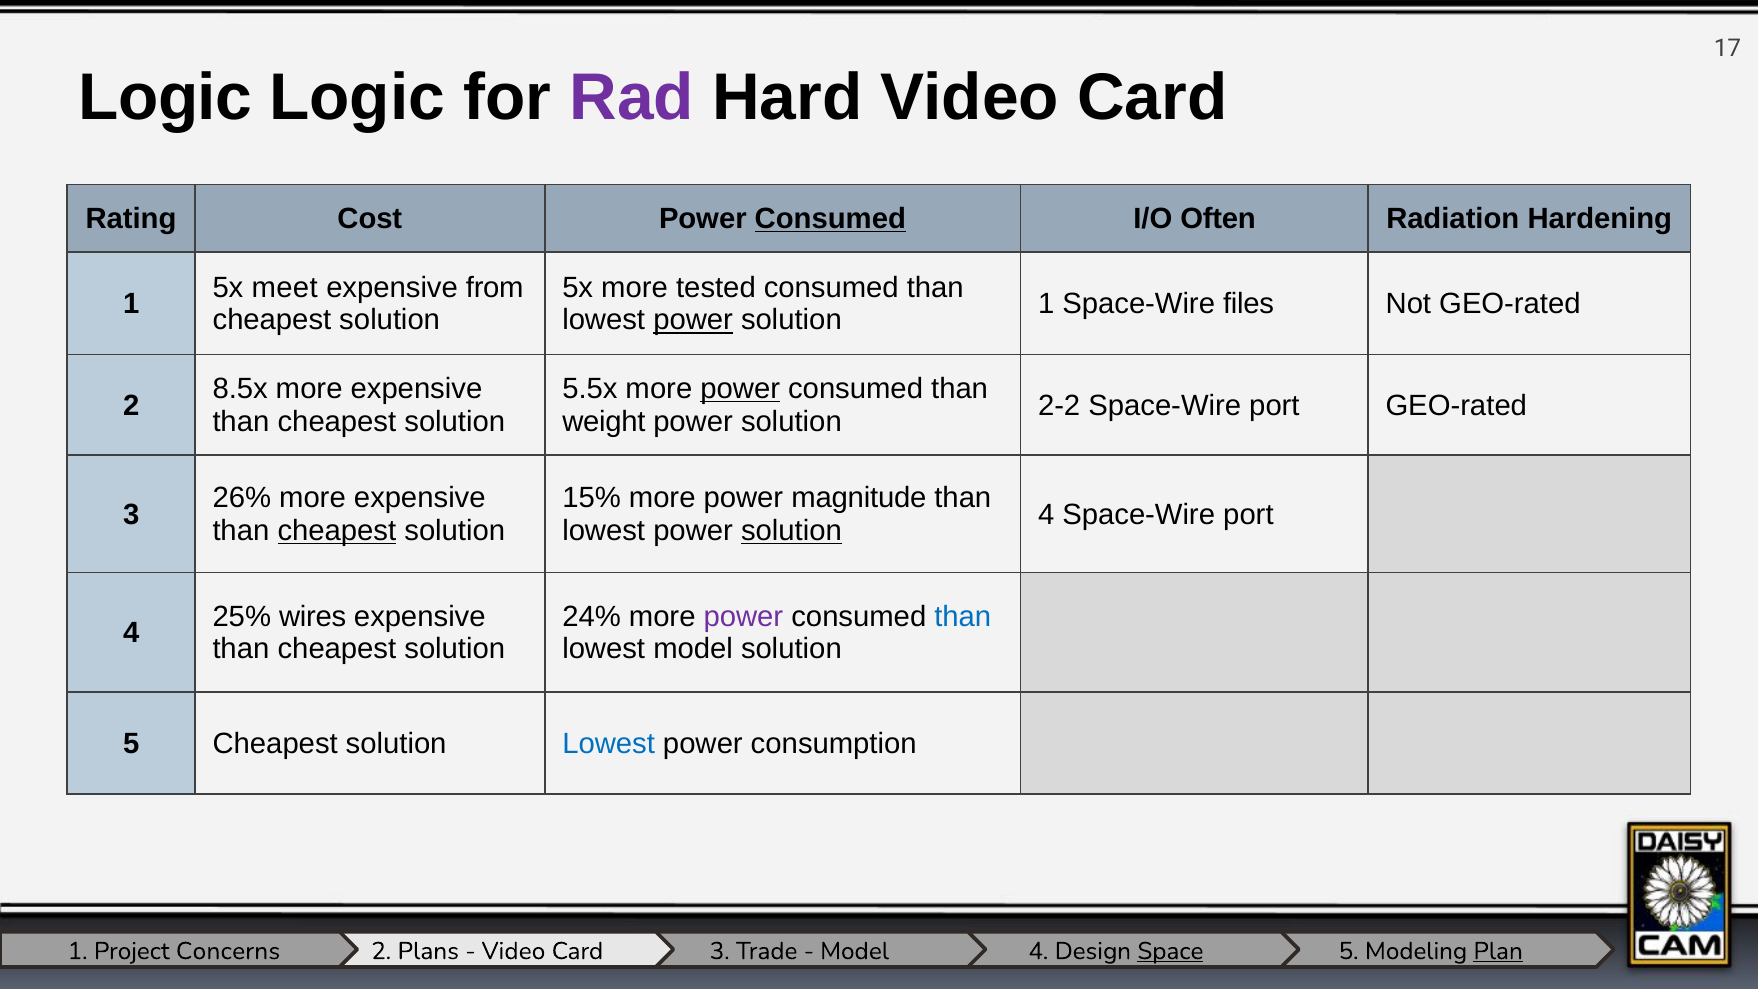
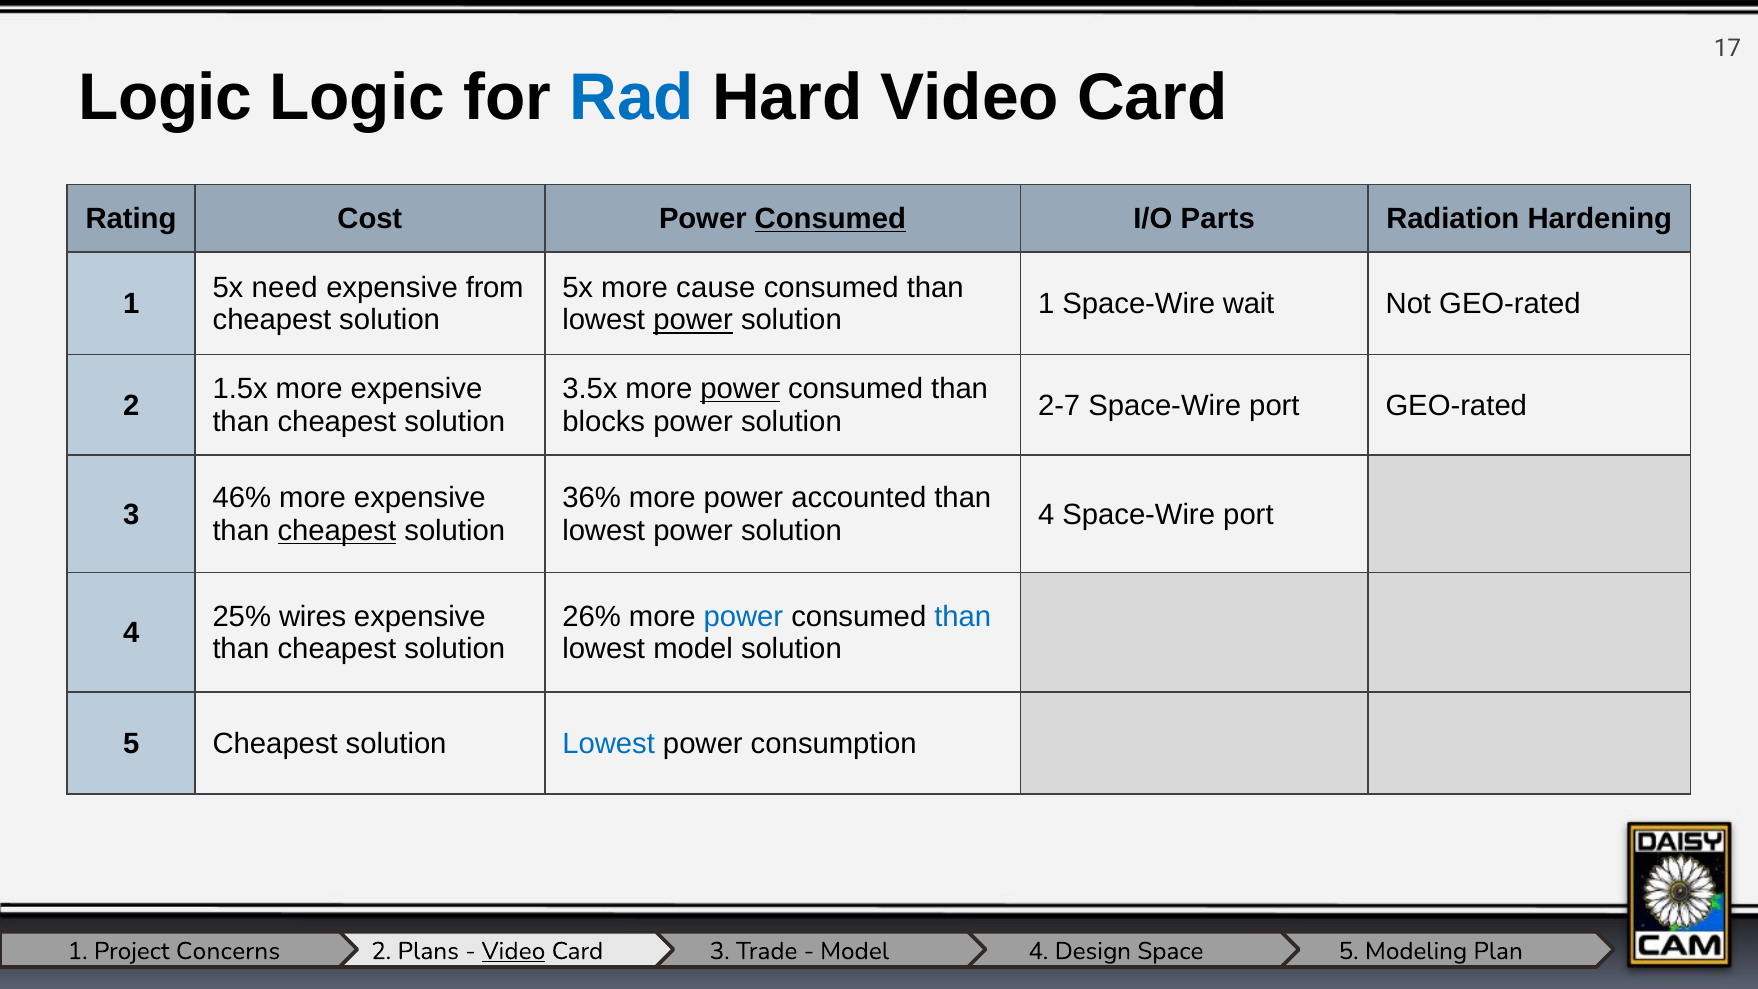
Rad colour: purple -> blue (632, 97)
Often: Often -> Parts (1218, 219)
meet: meet -> need (285, 287)
tested: tested -> cause (716, 287)
files: files -> wait (1249, 304)
8.5x: 8.5x -> 1.5x (240, 389)
5.5x: 5.5x -> 3.5x (590, 389)
2-2: 2-2 -> 2-7 (1059, 405)
weight: weight -> blocks (604, 422)
26%: 26% -> 46% (242, 498)
15%: 15% -> 36% (592, 498)
magnitude: magnitude -> accounted (859, 498)
solution underline: present -> none (791, 531)
24%: 24% -> 26% (592, 616)
power colour: purple -> blue (743, 616)
Video underline: none -> present (514, 951)
Space underline: present -> none (1170, 951)
Plan underline: present -> none (1498, 951)
